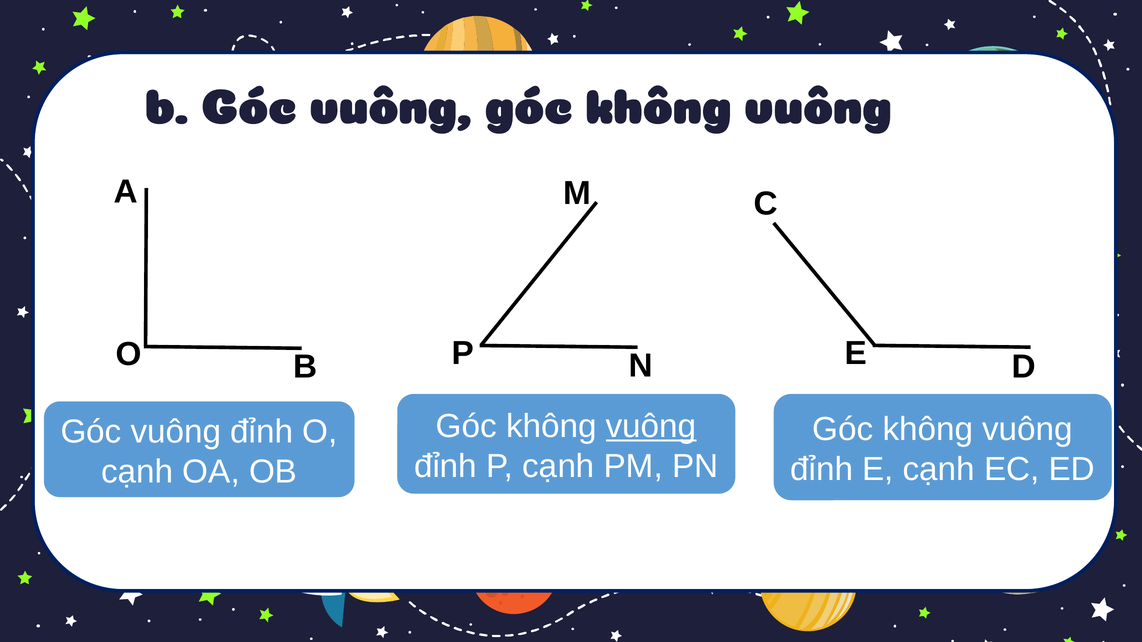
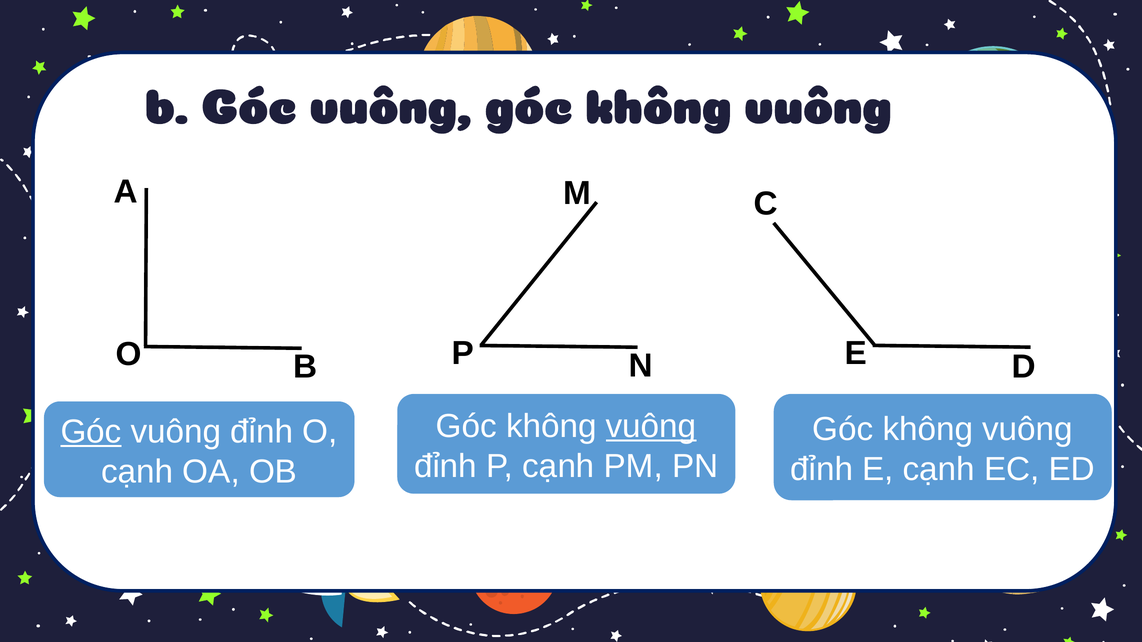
Góc underline: none -> present (91, 432)
